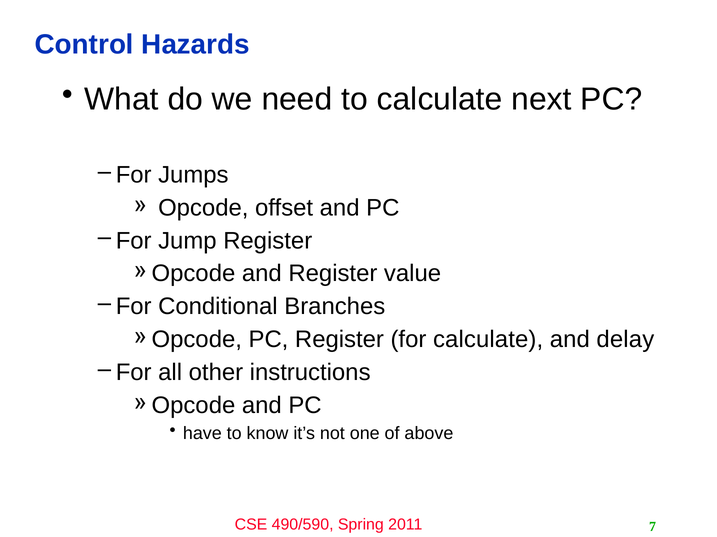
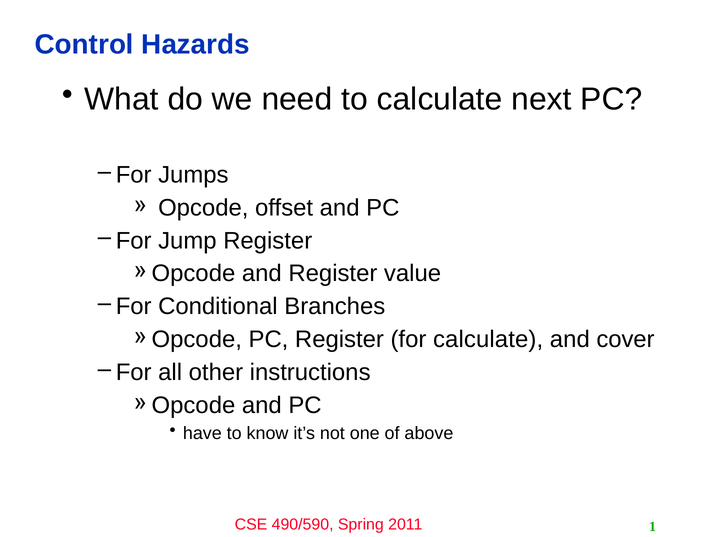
delay: delay -> cover (625, 340)
7: 7 -> 1 (653, 527)
